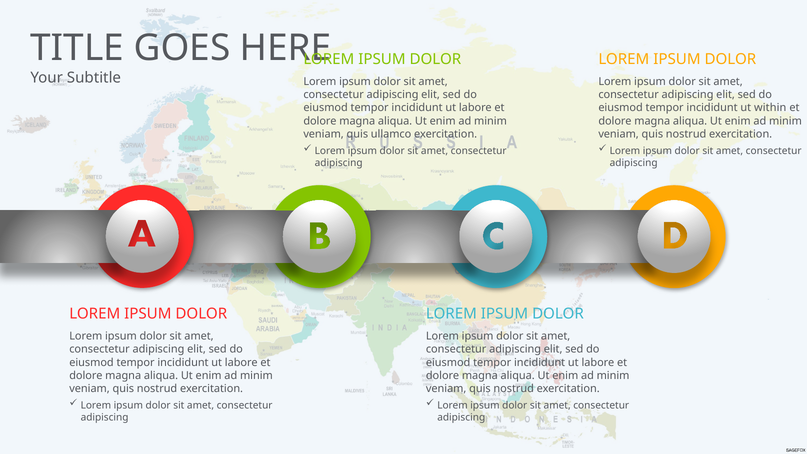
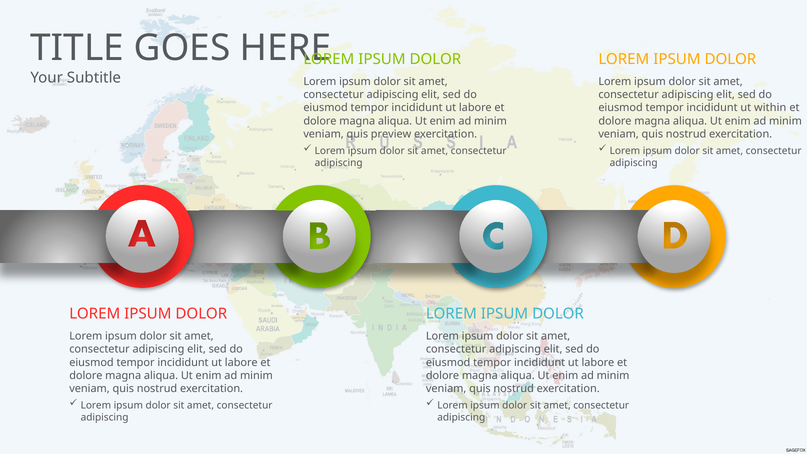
ullamco: ullamco -> preview (391, 134)
